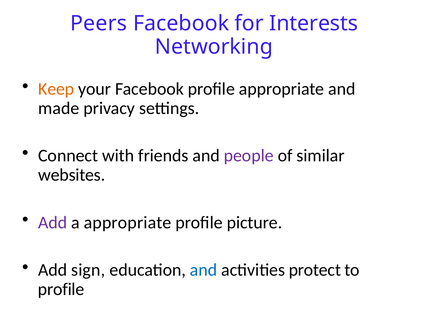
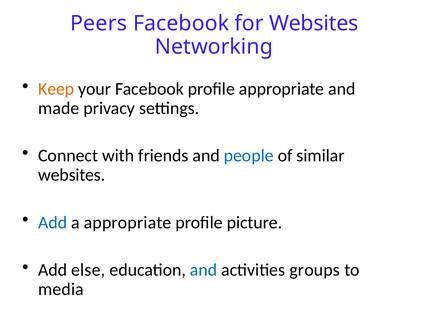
for Interests: Interests -> Websites (314, 24)
people colour: purple -> blue (249, 156)
Add colour: purple -> blue (53, 223)
sign: sign -> else (88, 270)
protect: protect -> groups (315, 270)
profile: profile -> media (61, 289)
